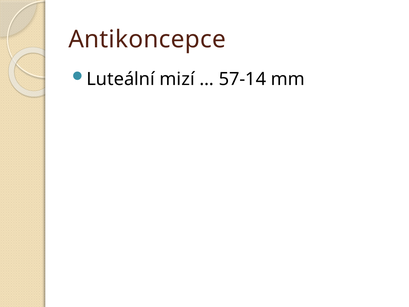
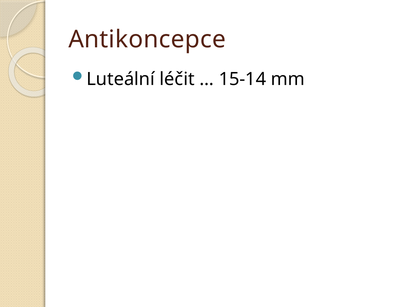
mizí: mizí -> léčit (177, 79)
57-14: 57-14 -> 15-14 (242, 79)
